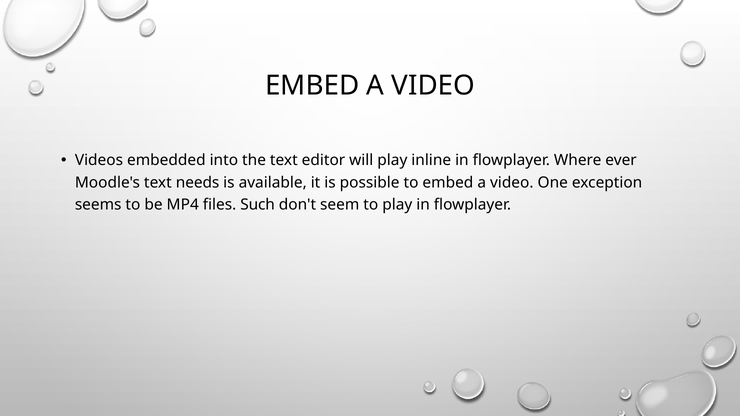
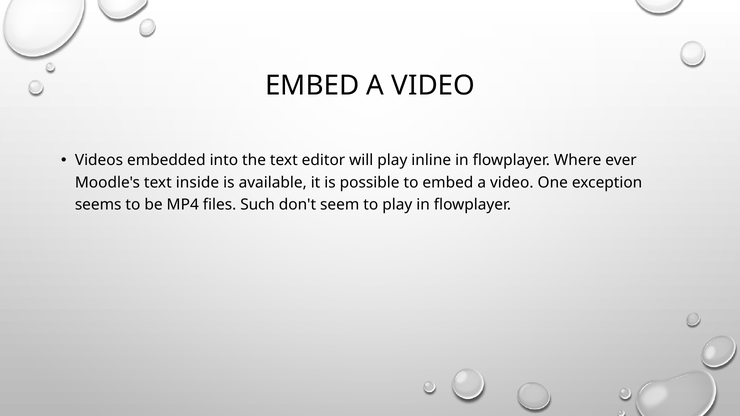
needs: needs -> inside (197, 183)
